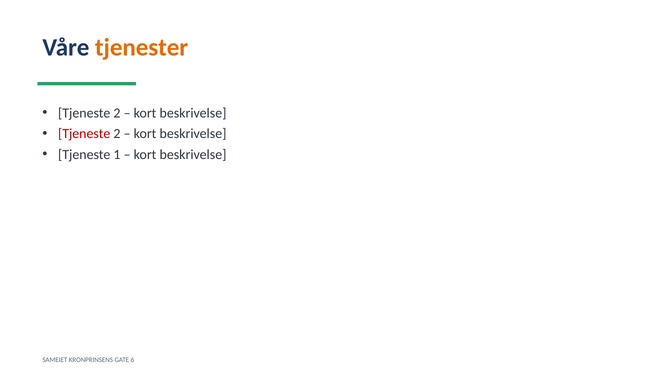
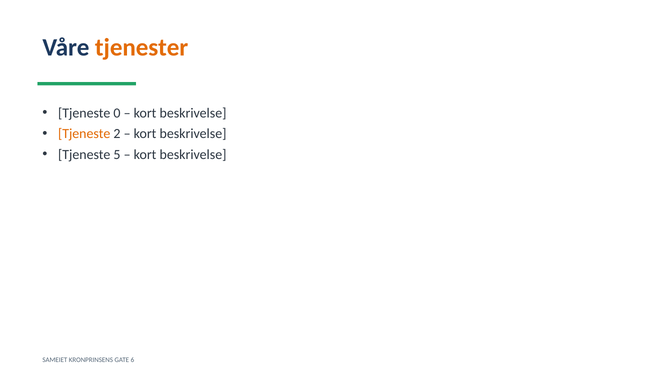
2: 2 -> 0 (117, 113)
Tjeneste colour: red -> orange (84, 134)
1: 1 -> 5 (117, 155)
